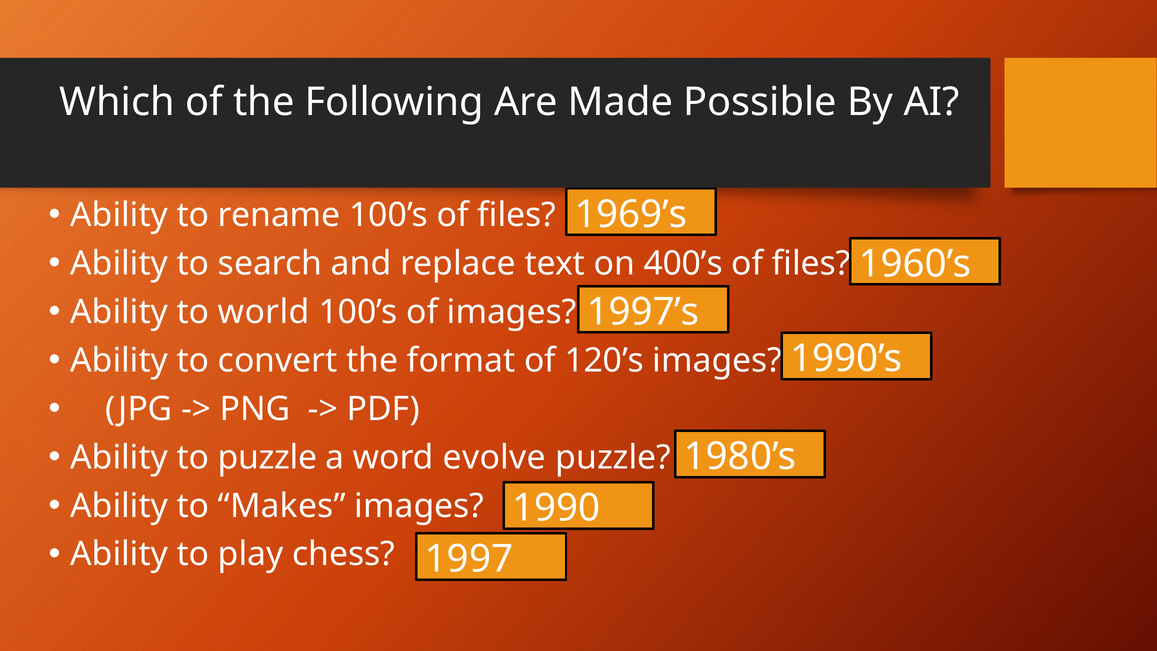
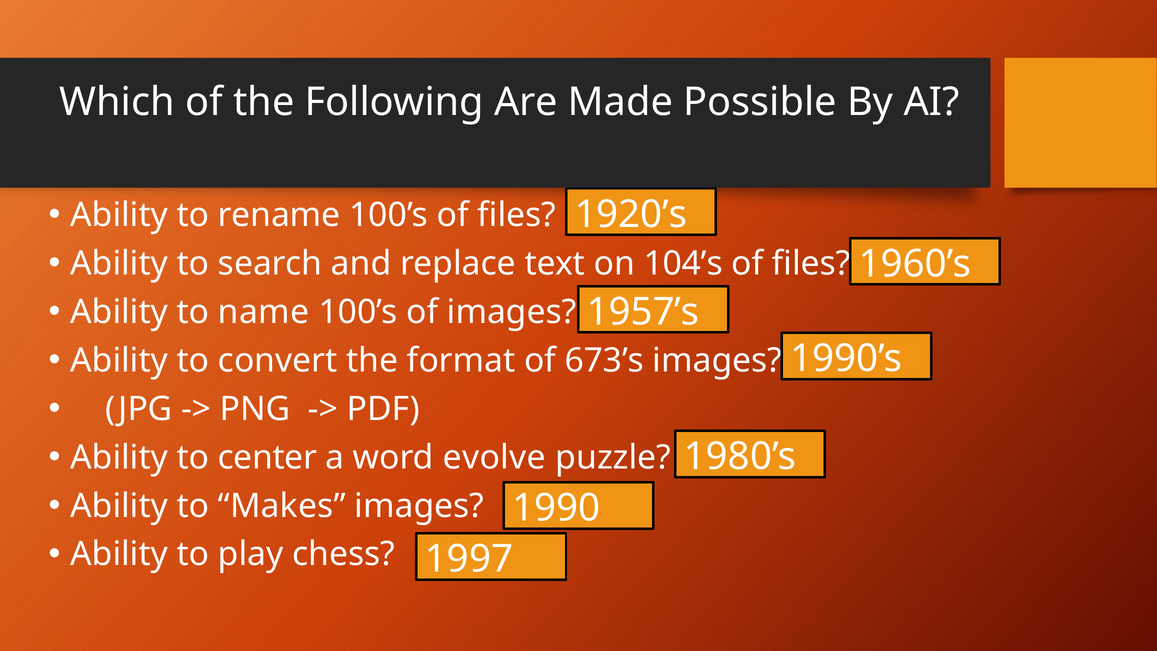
1969’s: 1969’s -> 1920’s (631, 214)
400’s: 400’s -> 104’s (683, 263)
world: world -> name (264, 312)
1997’s: 1997’s -> 1957’s (643, 312)
120’s: 120’s -> 673’s (604, 360)
to puzzle: puzzle -> center (267, 457)
